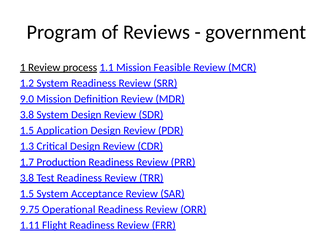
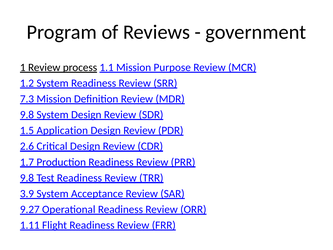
Feasible: Feasible -> Purpose (172, 67)
9.0: 9.0 -> 7.3 (27, 99)
3.8: 3.8 -> 9.8 (27, 115)
1.3: 1.3 -> 2.6 (27, 146)
3.8: 3.8 -> 9.8 (27, 178)
1.5: 1.5 -> 3.9 (27, 193)
9.75: 9.75 -> 9.27 (30, 209)
